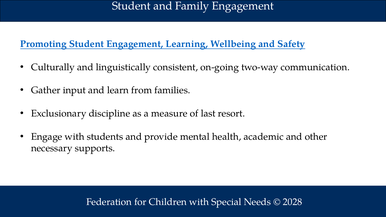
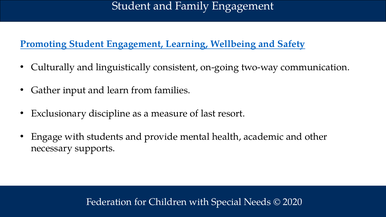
2028: 2028 -> 2020 (293, 202)
